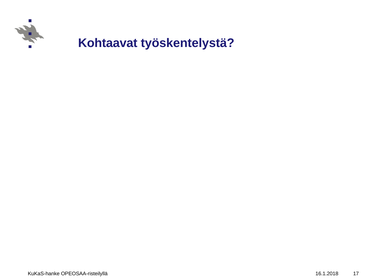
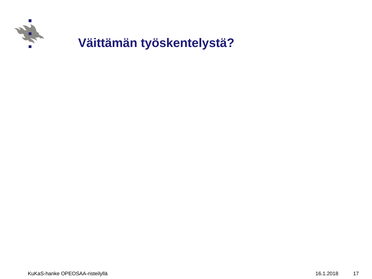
Kohtaavat: Kohtaavat -> Väittämän (108, 43)
